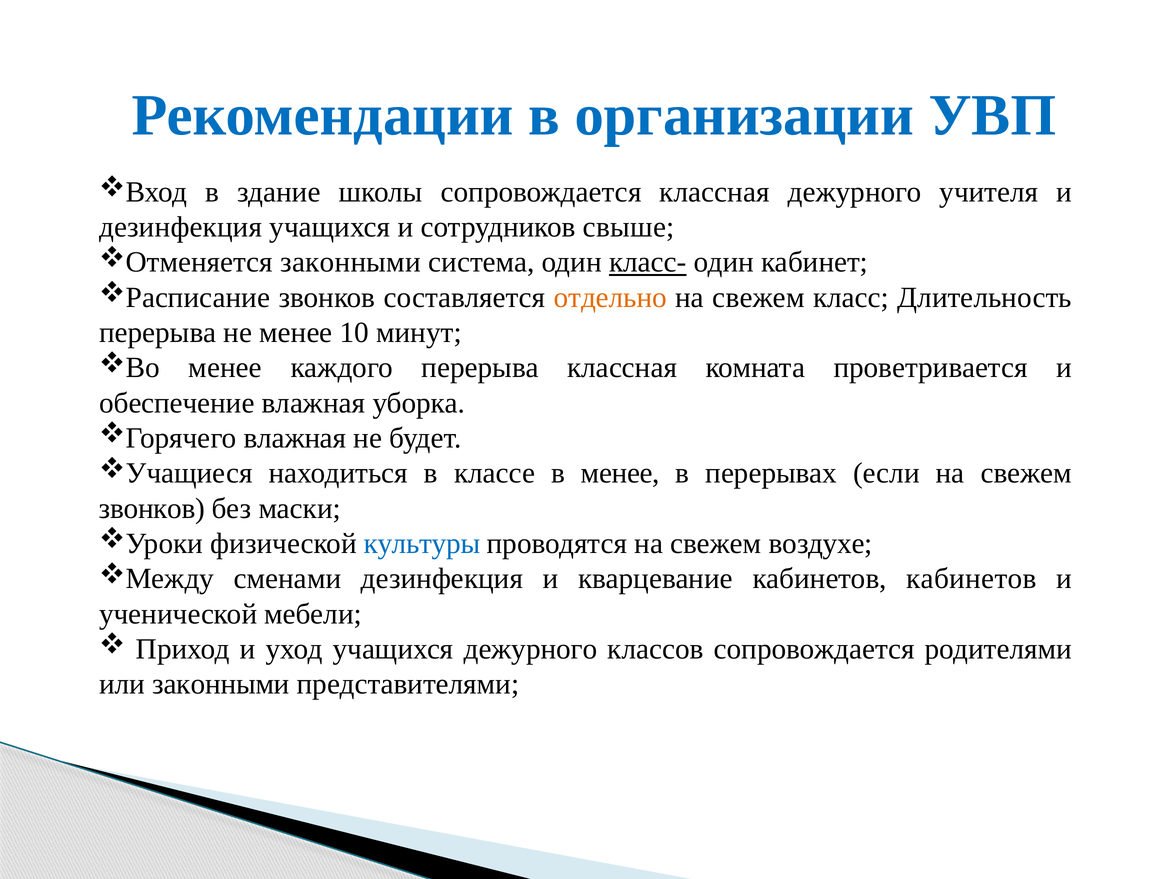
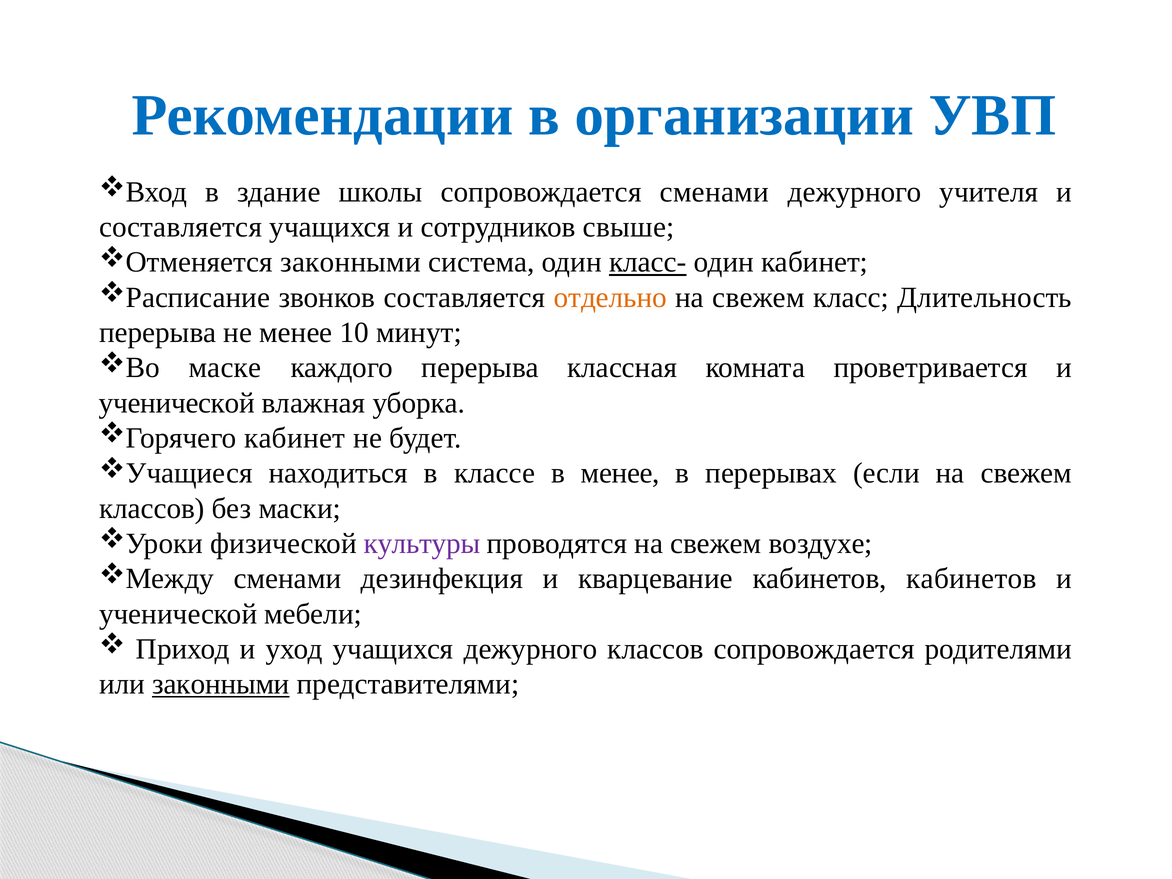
сопровождается классная: классная -> сменами (714, 192)
дезинфекция: дезинфекция -> составляется (181, 227)
менее: менее -> маске (225, 368)
обеспечение: обеспечение -> ученической (177, 403)
влажная: влажная -> кабинет (295, 438)
звонков: звонков -> классов (152, 508)
культуры colour: blue -> purple (422, 544)
законными underline: none -> present (221, 684)
